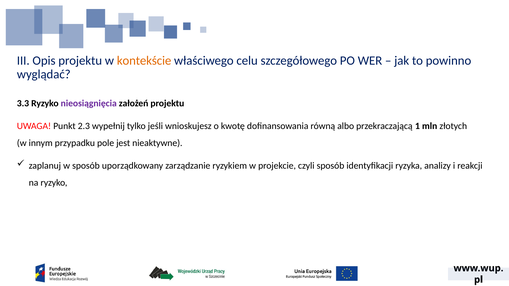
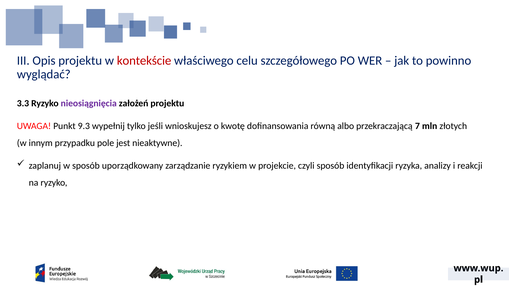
kontekście colour: orange -> red (144, 61)
2.3: 2.3 -> 9.3 (84, 126)
1: 1 -> 7 (417, 126)
